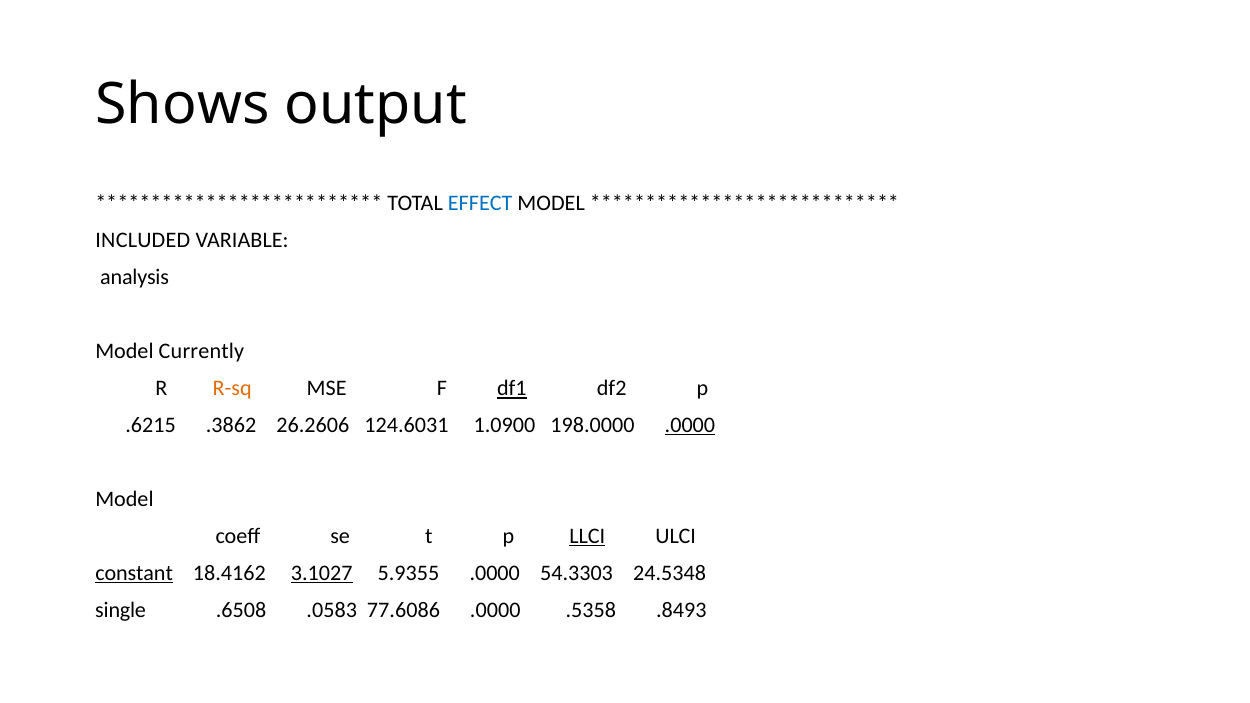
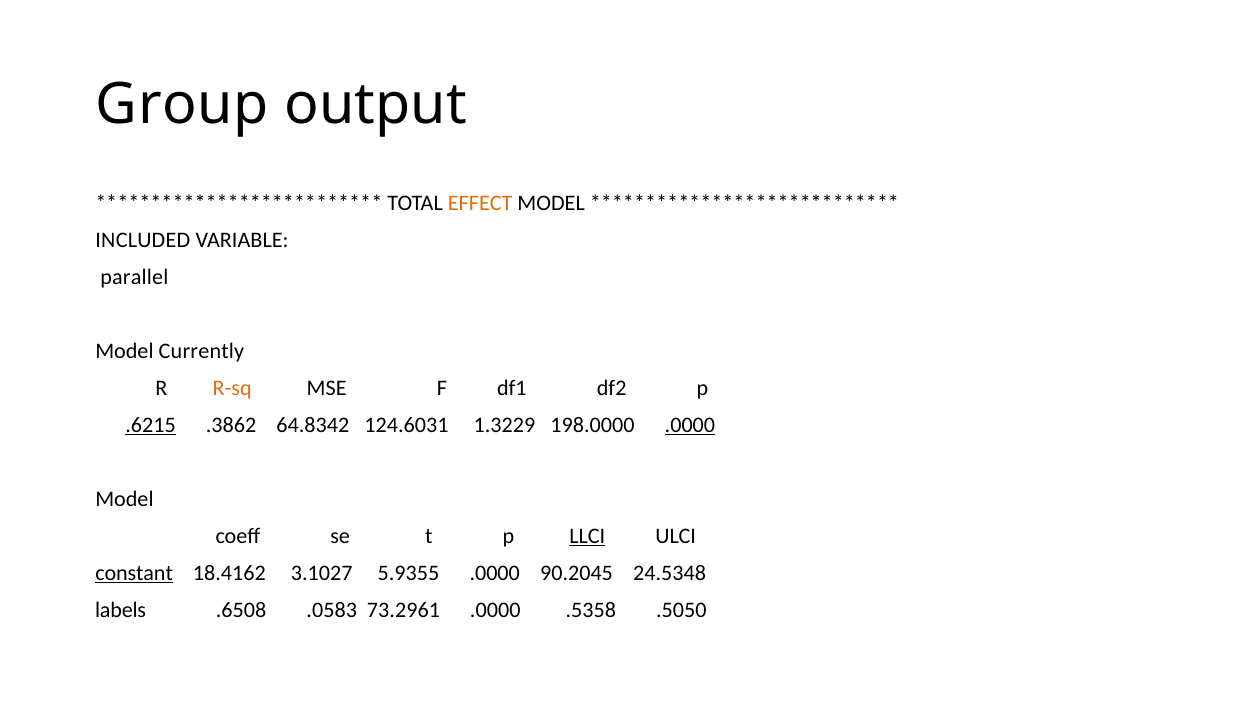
Shows: Shows -> Group (182, 105)
EFFECT colour: blue -> orange (480, 204)
analysis: analysis -> parallel (134, 278)
df1 underline: present -> none (512, 388)
.6215 underline: none -> present (151, 425)
26.2606: 26.2606 -> 64.8342 (313, 425)
1.0900: 1.0900 -> 1.3229 (505, 425)
3.1027 underline: present -> none (322, 573)
54.3303: 54.3303 -> 90.2045 (577, 573)
single: single -> labels (121, 610)
77.6086: 77.6086 -> 73.2961 (403, 610)
.8493: .8493 -> .5050 (681, 610)
